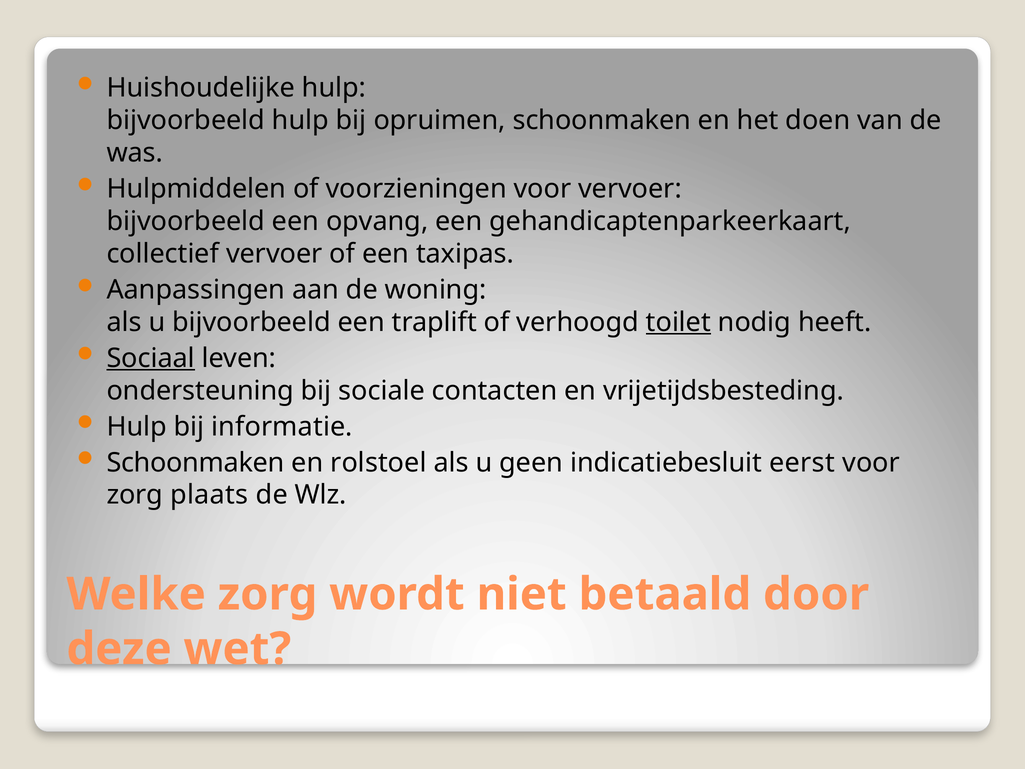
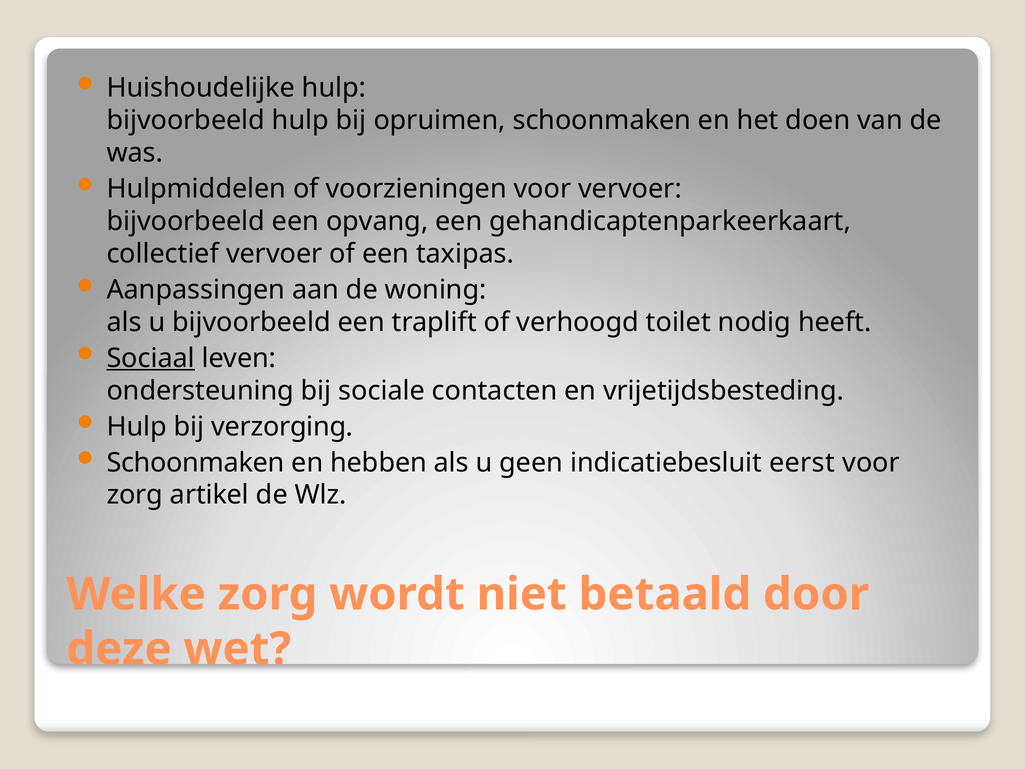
toilet underline: present -> none (678, 322)
informatie: informatie -> verzorging (282, 426)
rolstoel: rolstoel -> hebben (379, 462)
plaats: plaats -> artikel (209, 495)
